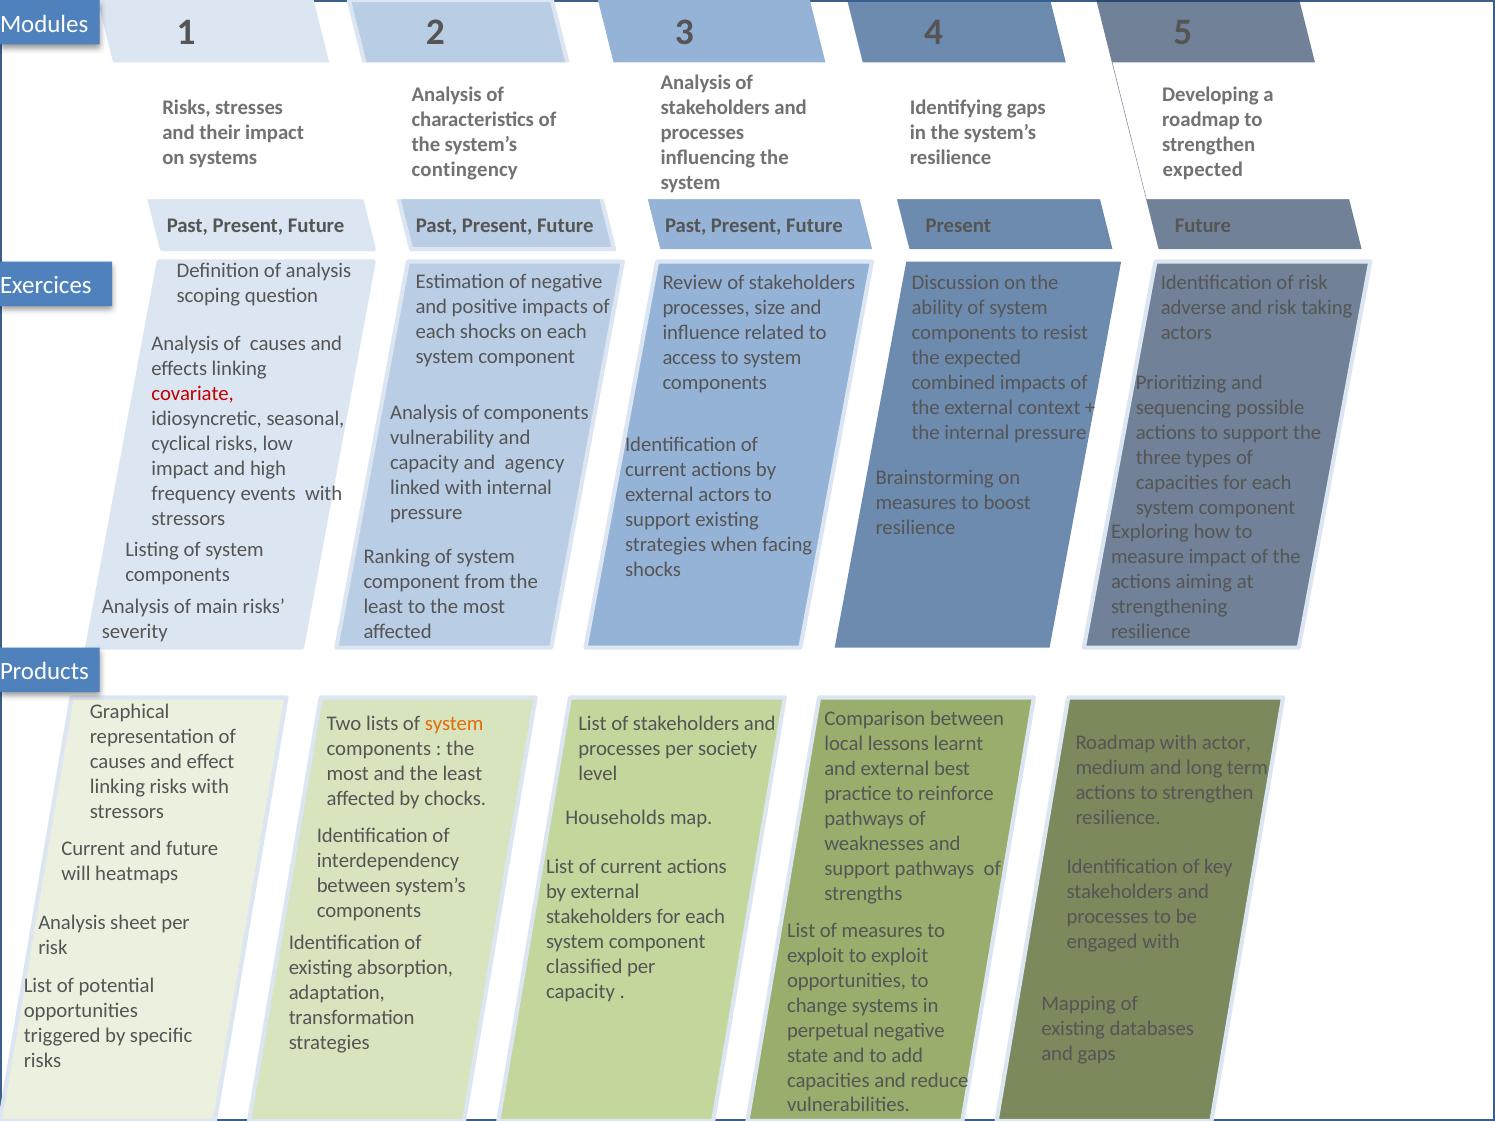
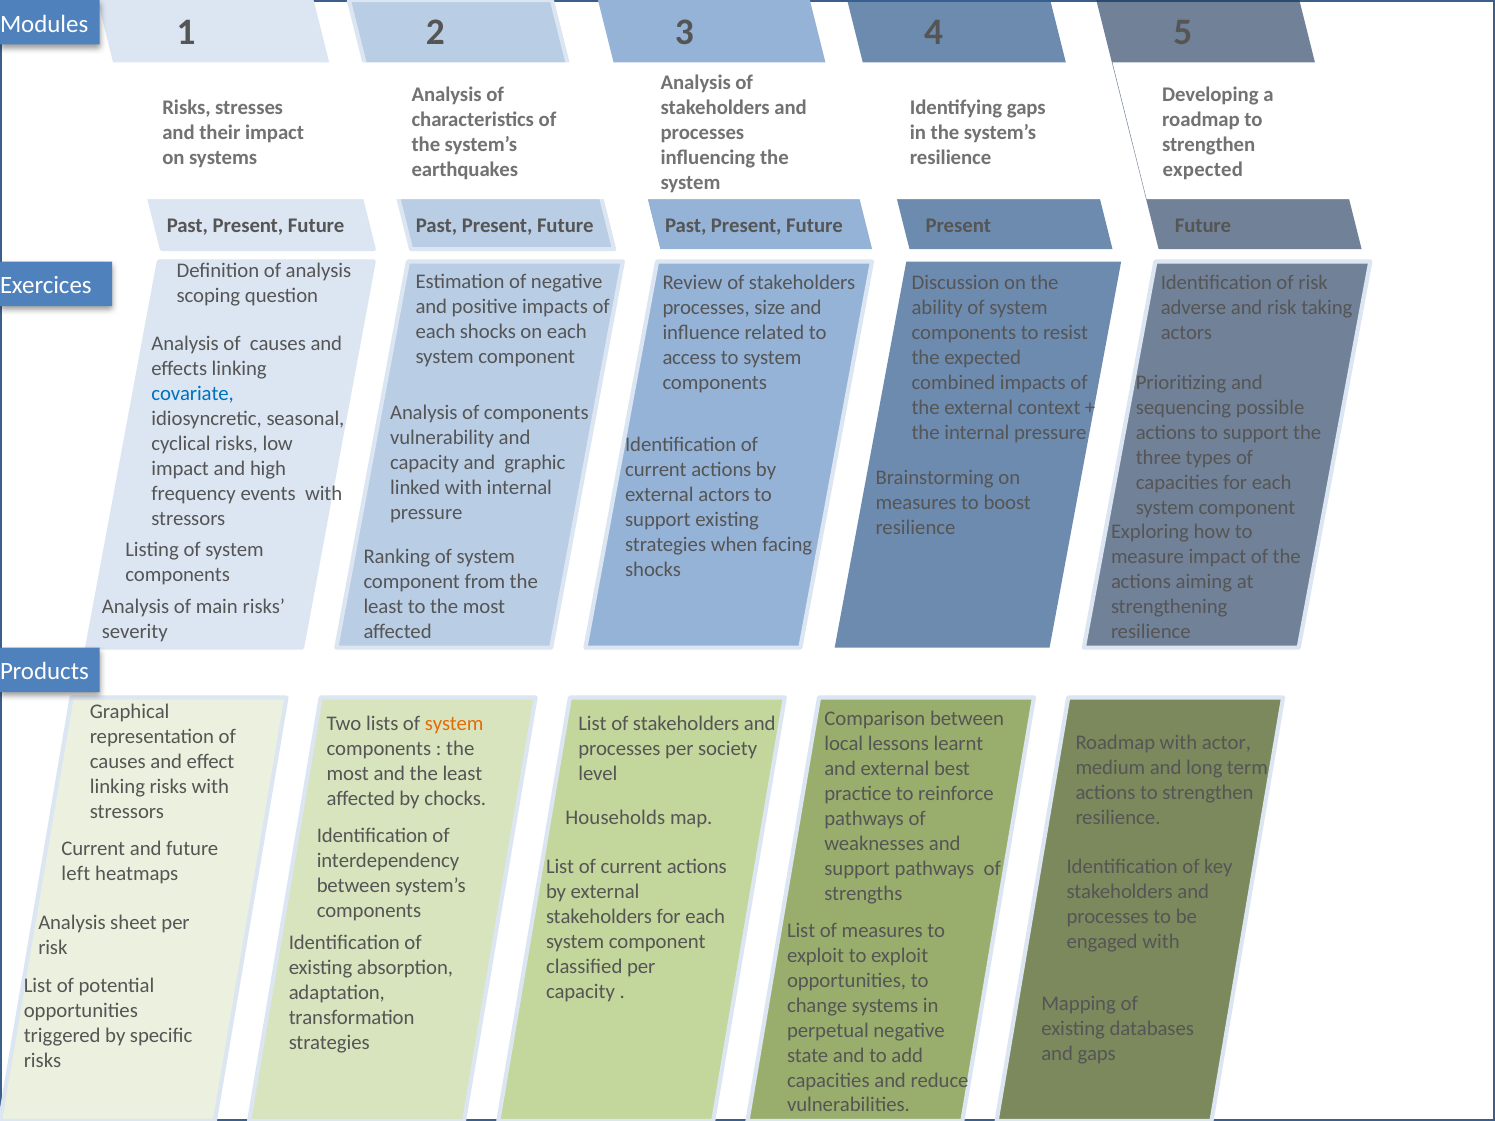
contingency: contingency -> earthquakes (465, 170)
covariate colour: red -> blue (193, 394)
agency: agency -> graphic (535, 462)
will: will -> left (76, 874)
